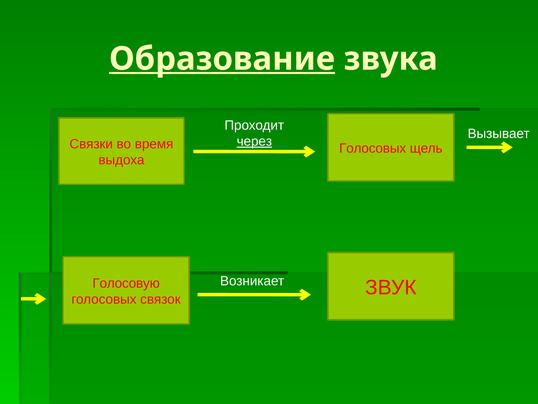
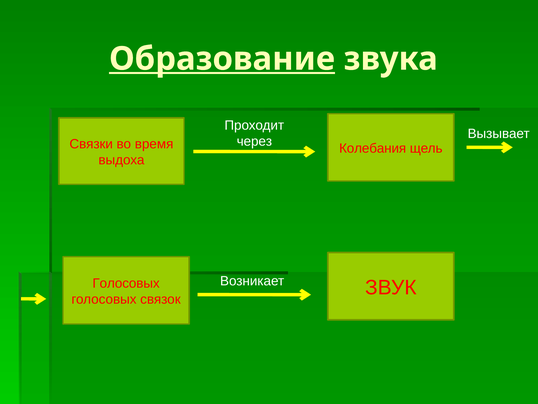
через underline: present -> none (254, 141)
Голосовых: Голосовых -> Колебания (373, 148)
Голосовую: Голосовую -> Голосовых (126, 283)
